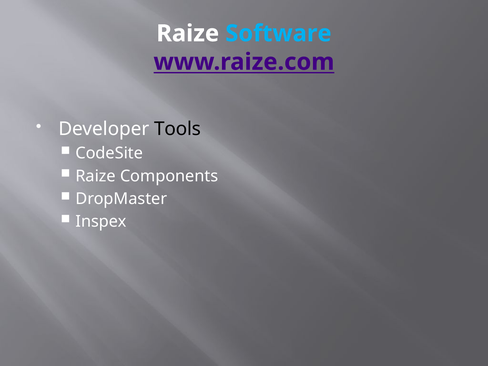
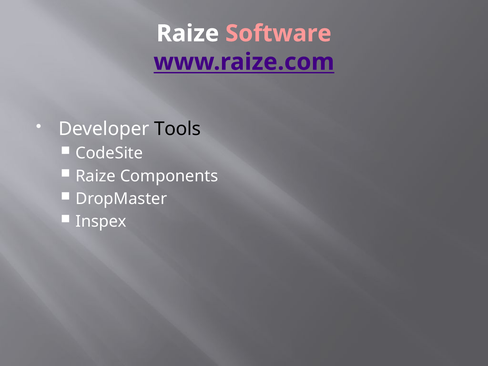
Software colour: light blue -> pink (278, 33)
